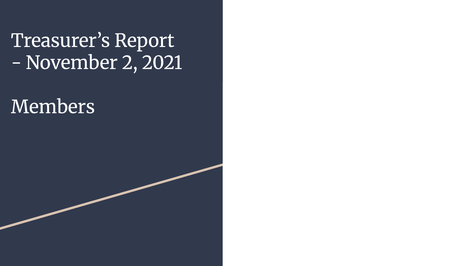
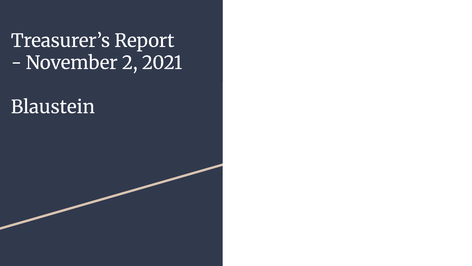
Members: Members -> Blaustein (53, 107)
